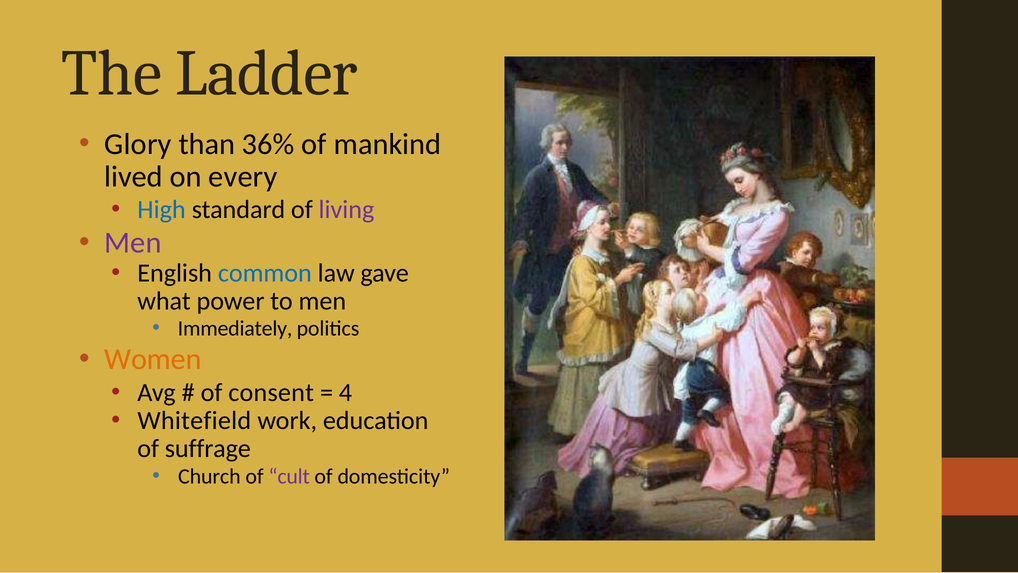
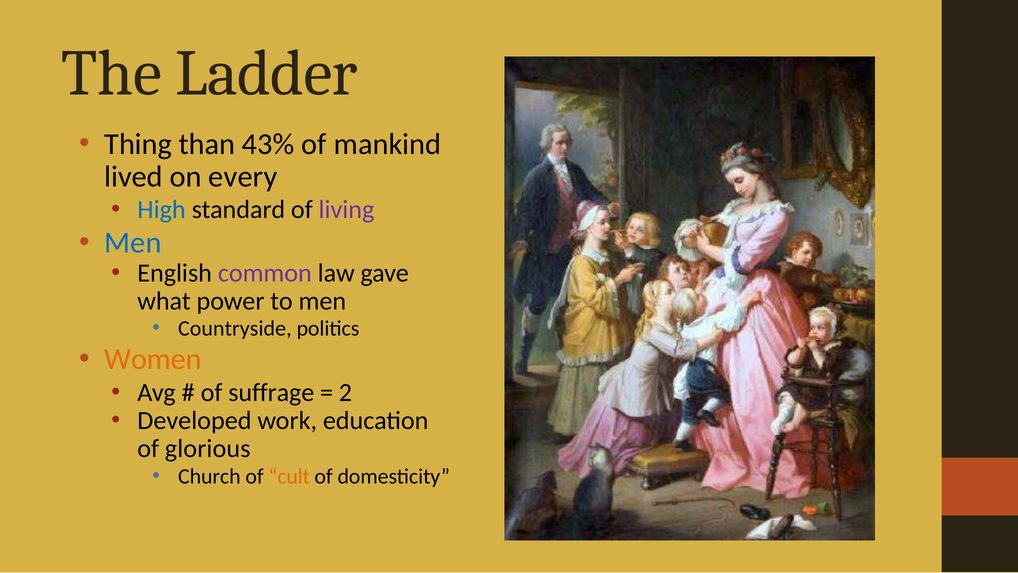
Glory: Glory -> Thing (138, 144)
36%: 36% -> 43% (268, 144)
Men colour: purple -> blue (133, 243)
common colour: blue -> purple (265, 274)
Immediately: Immediately -> Countryside (235, 329)
consent: consent -> suffrage (271, 393)
4: 4 -> 2 (345, 393)
Whitefield: Whitefield -> Developed (194, 421)
suffrage: suffrage -> glorious (208, 449)
cult colour: purple -> orange (289, 477)
